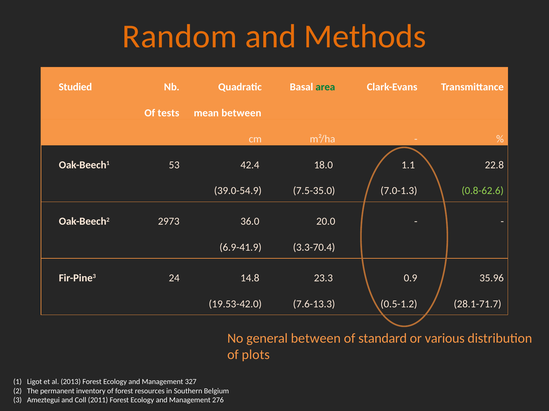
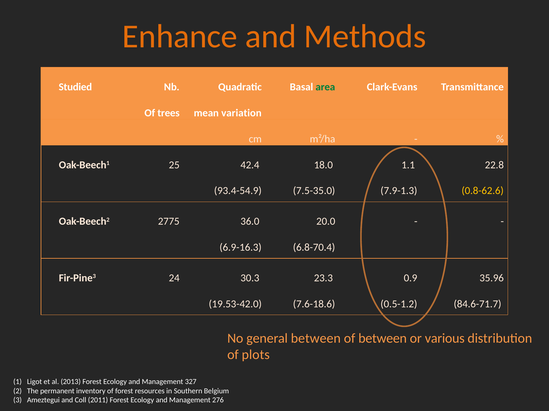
Random: Random -> Enhance (180, 37)
tests: tests -> trees (169, 113)
mean between: between -> variation (241, 113)
53: 53 -> 25 (174, 165)
39.0-54.9: 39.0-54.9 -> 93.4-54.9 (238, 191)
7.0-1.3: 7.0-1.3 -> 7.9-1.3 (399, 191)
0.8-62.6 colour: light green -> yellow (483, 191)
2973: 2973 -> 2775 (169, 222)
6.9-41.9: 6.9-41.9 -> 6.9-16.3 (241, 248)
3.3-70.4: 3.3-70.4 -> 6.8-70.4 (314, 248)
14.8: 14.8 -> 30.3 (250, 278)
7.6-13.3: 7.6-13.3 -> 7.6-18.6 (314, 304)
28.1-71.7: 28.1-71.7 -> 84.6-71.7 (478, 304)
of standard: standard -> between (383, 339)
